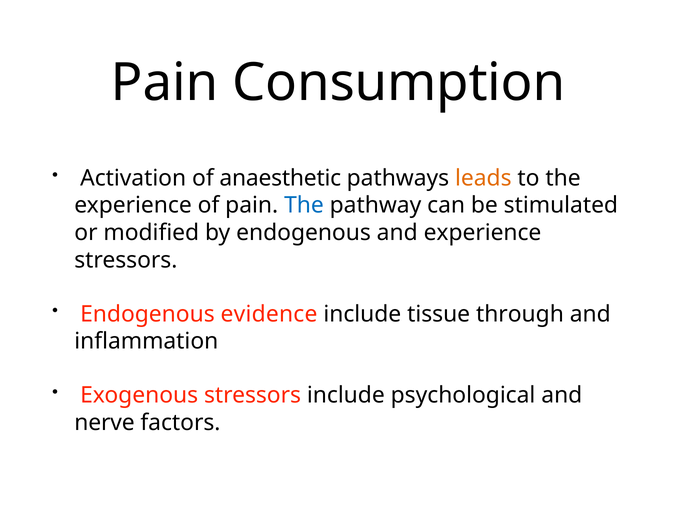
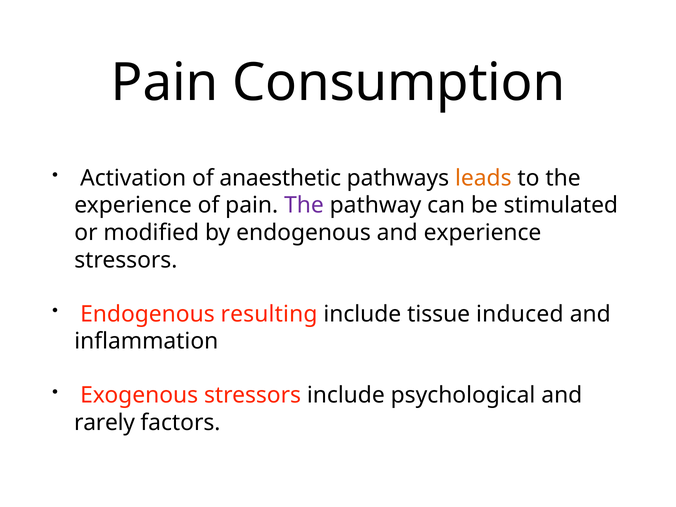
The colour: blue -> purple (304, 205)
evidence: evidence -> resulting (269, 314)
through: through -> induced (520, 314)
nerve: nerve -> rarely (105, 423)
